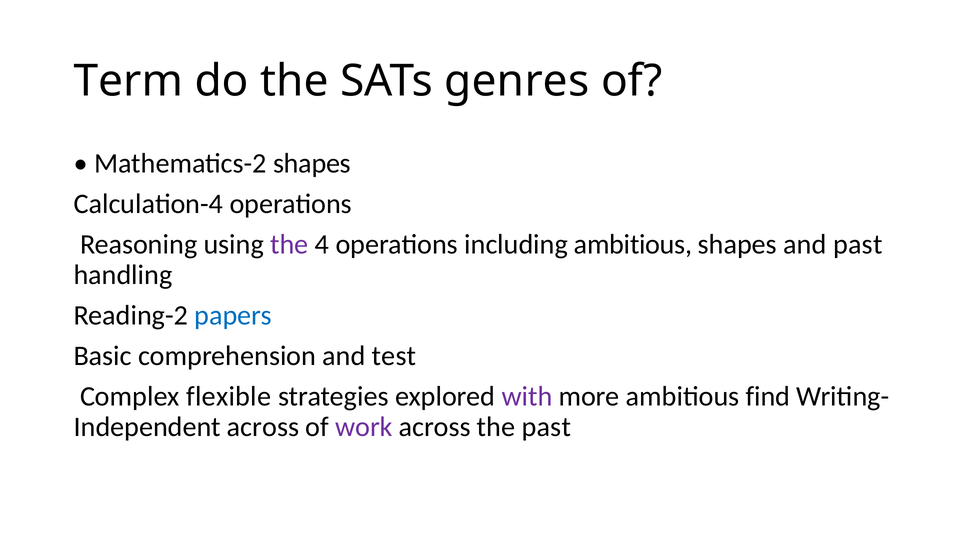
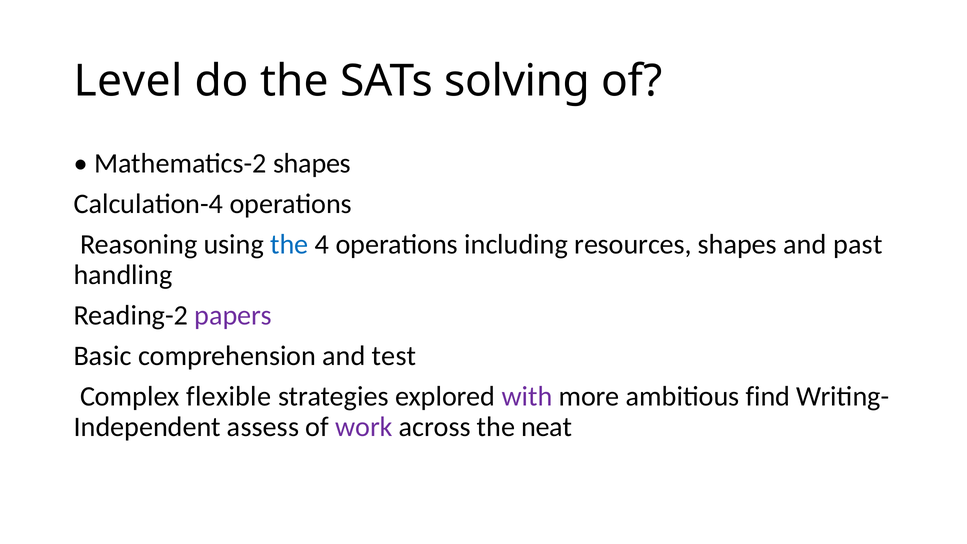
Term: Term -> Level (128, 81)
genres: genres -> solving (517, 81)
the colour: purple -> blue (289, 244)
including ambitious: ambitious -> resources (633, 244)
papers colour: blue -> purple (233, 315)
across: across -> assess (263, 427)
the past: past -> neat (547, 427)
